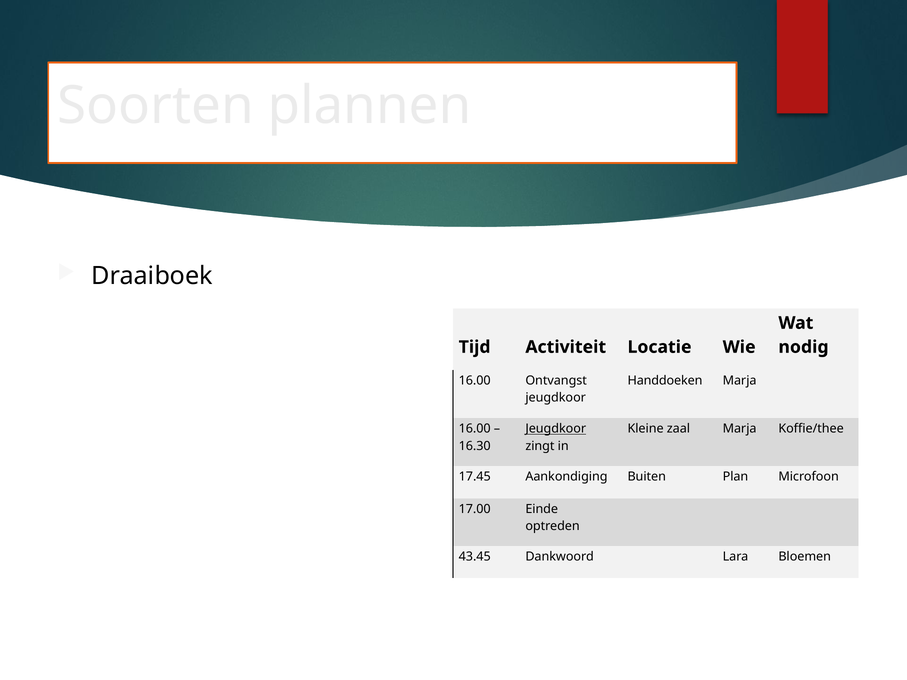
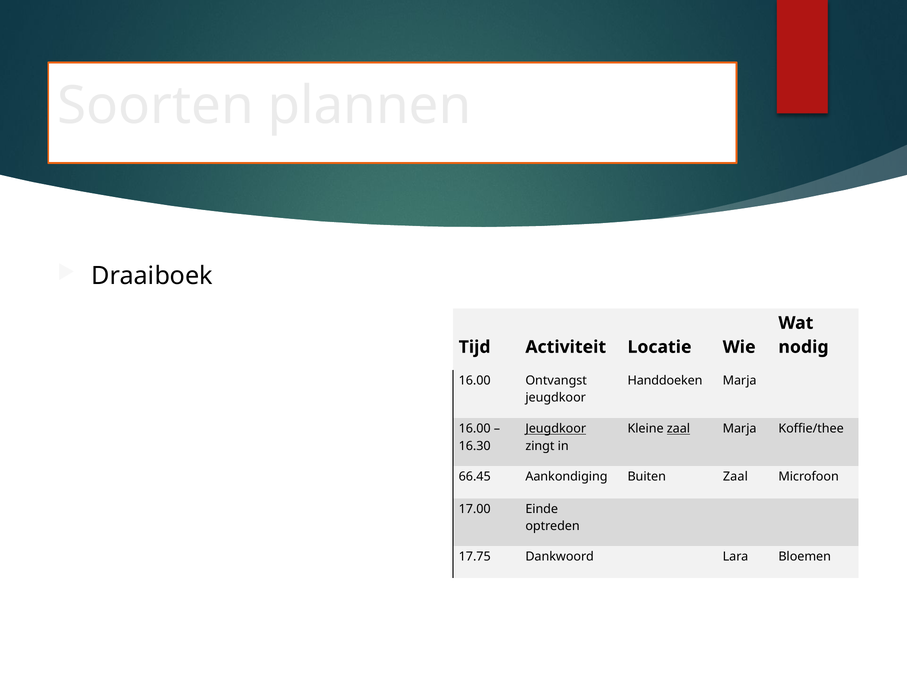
zaal underline: none -> present (678, 429)
17.45: 17.45 -> 66.45 (475, 477)
Buiten Plan: Plan -> Zaal (735, 477)
43.45: 43.45 -> 17.75 (475, 557)
